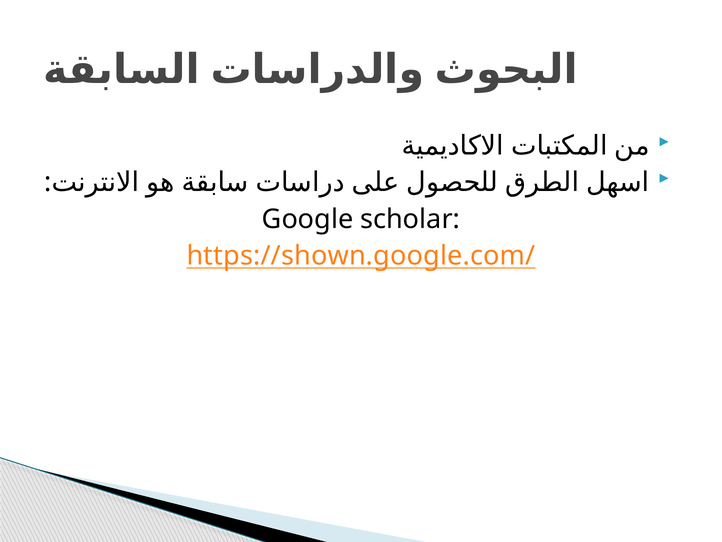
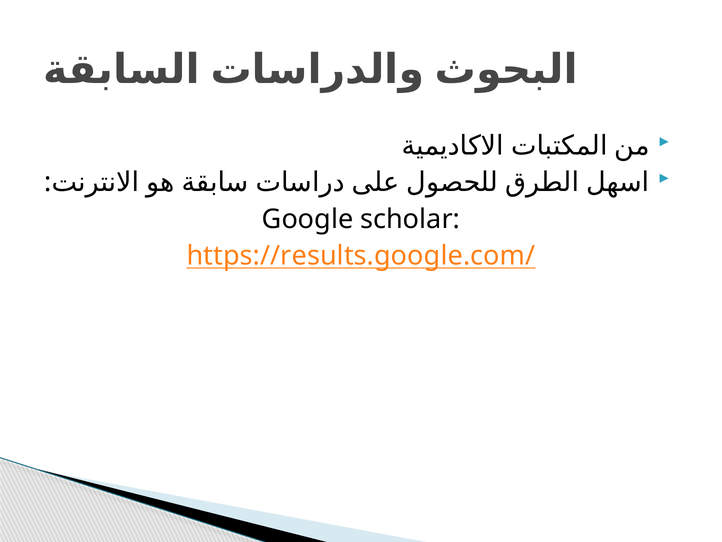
https://shown.google.com/: https://shown.google.com/ -> https://results.google.com/ (361, 255)
